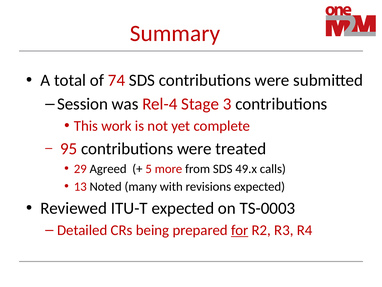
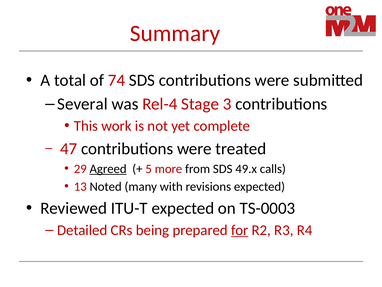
Session: Session -> Several (82, 104)
95: 95 -> 47 (69, 149)
Agreed underline: none -> present (108, 169)
